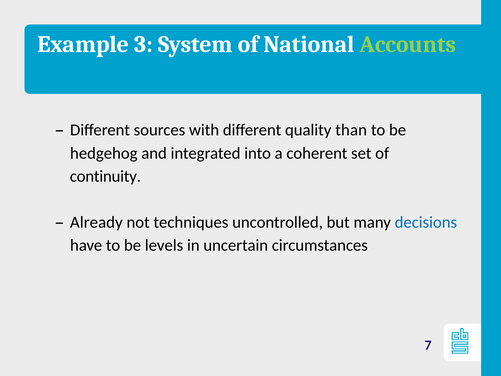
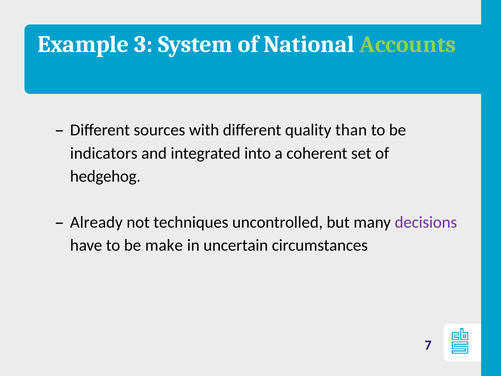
hedgehog: hedgehog -> indicators (104, 153)
continuity: continuity -> hedgehog (105, 176)
decisions colour: blue -> purple (426, 222)
levels: levels -> make (164, 245)
